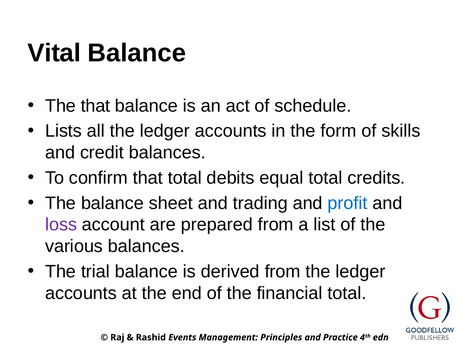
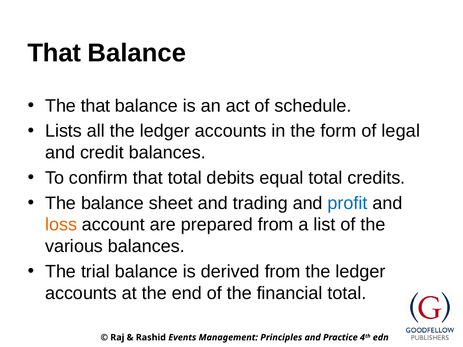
Vital: Vital -> That (54, 53)
skills: skills -> legal (401, 131)
loss colour: purple -> orange (61, 225)
